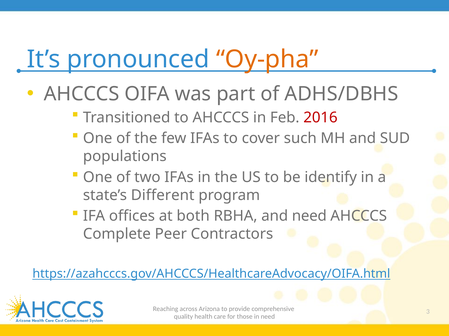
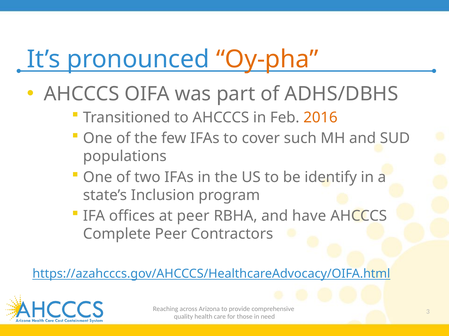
2016 colour: red -> orange (320, 118)
Different: Different -> Inclusion (163, 196)
at both: both -> peer (193, 217)
and need: need -> have (309, 217)
